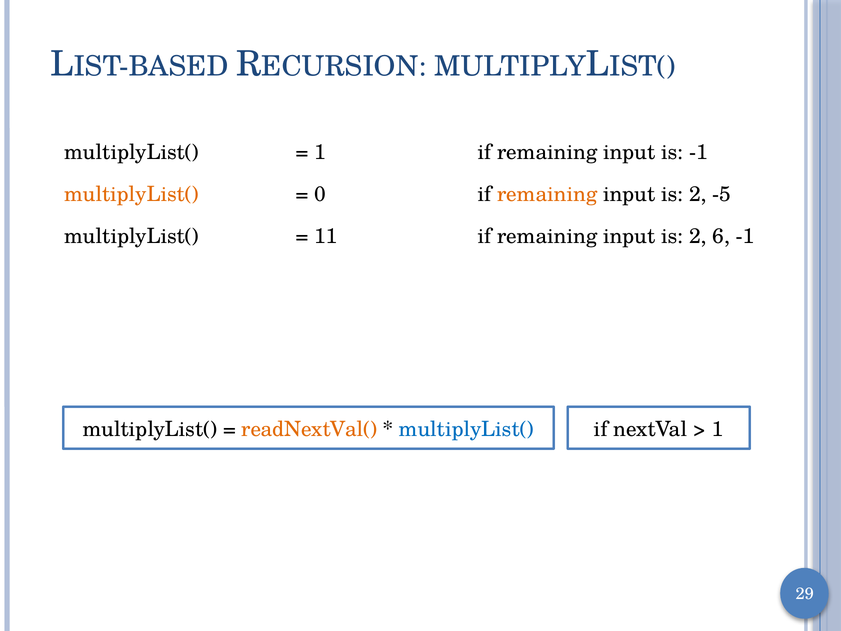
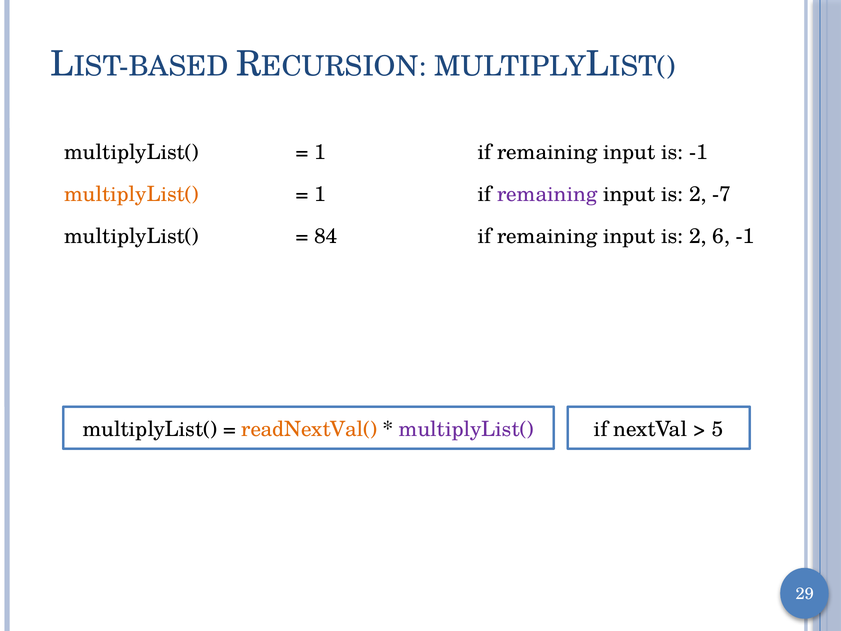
0: 0 -> 1 (320, 194)
remaining colour: orange -> purple (547, 194)
-5: -5 -> -7 (722, 194)
11: 11 -> 84 (326, 236)
multiplyList( colour: blue -> purple (466, 429)
1: 1 -> 5 (717, 429)
